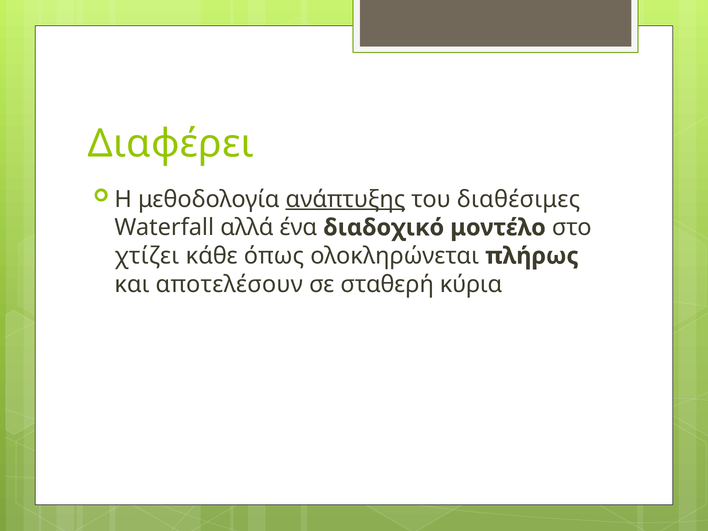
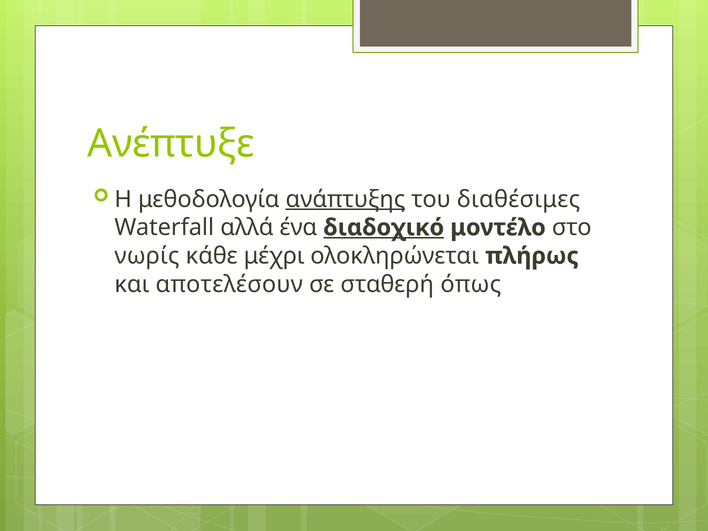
Διαφέρει: Διαφέρει -> Ανέπτυξε (171, 144)
διαδοχικό underline: none -> present (384, 228)
χτίζει: χτίζει -> νωρίς (147, 256)
όπως: όπως -> μέχρι (274, 256)
κύρια: κύρια -> όπως (471, 284)
